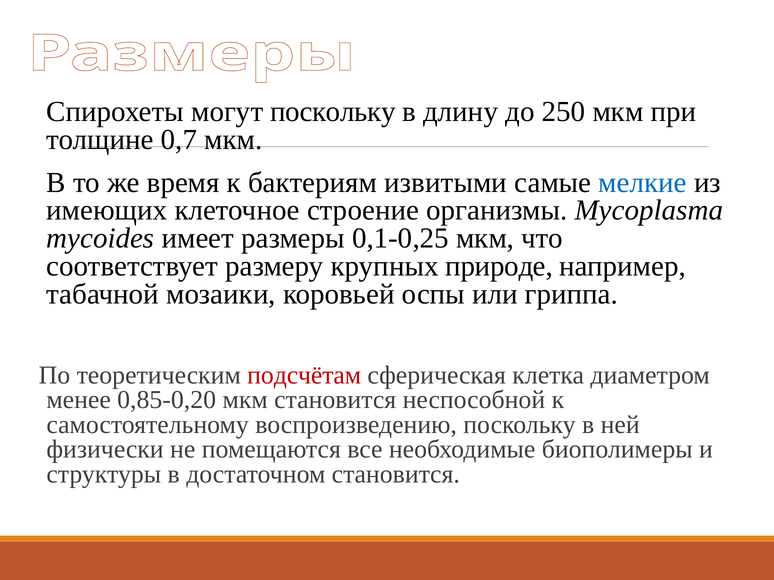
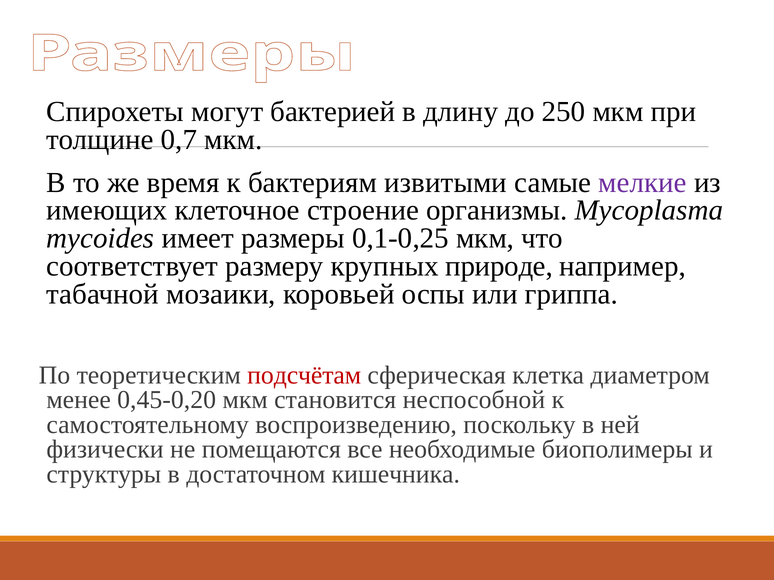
могут поскольку: поскольку -> бактерией (333, 112)
мелкие colour: blue -> purple (643, 183)
0,85-0,20: 0,85-0,20 -> 0,45-0,20 (167, 400)
достаточном становится: становится -> кишечника (396, 475)
